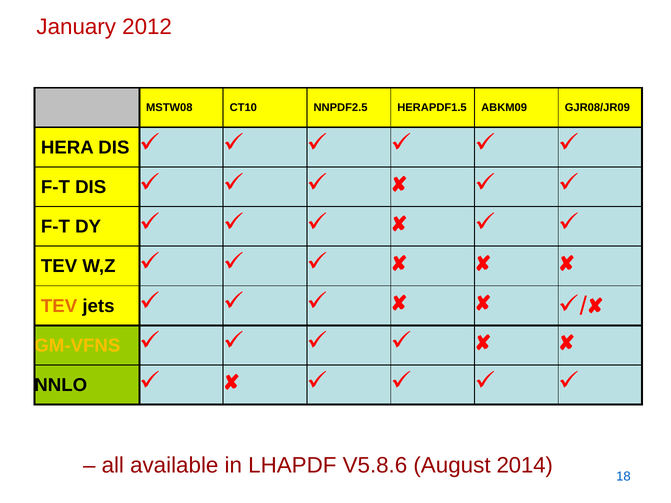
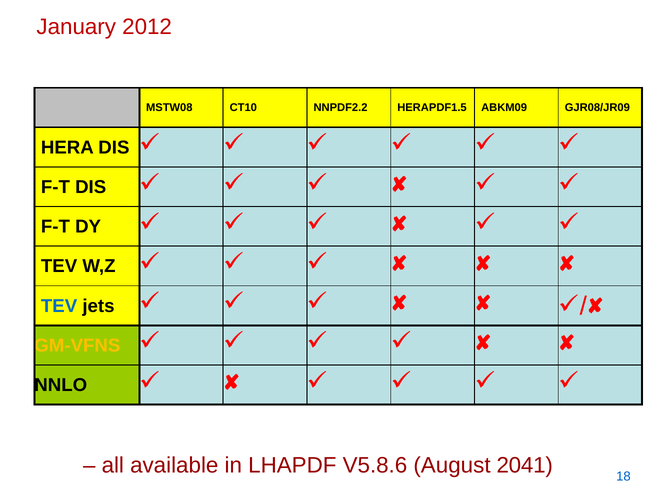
NNPDF2.5: NNPDF2.5 -> NNPDF2.2 (341, 108)
TEV colour: orange -> blue (59, 306)
2014: 2014 -> 2041 (525, 465)
